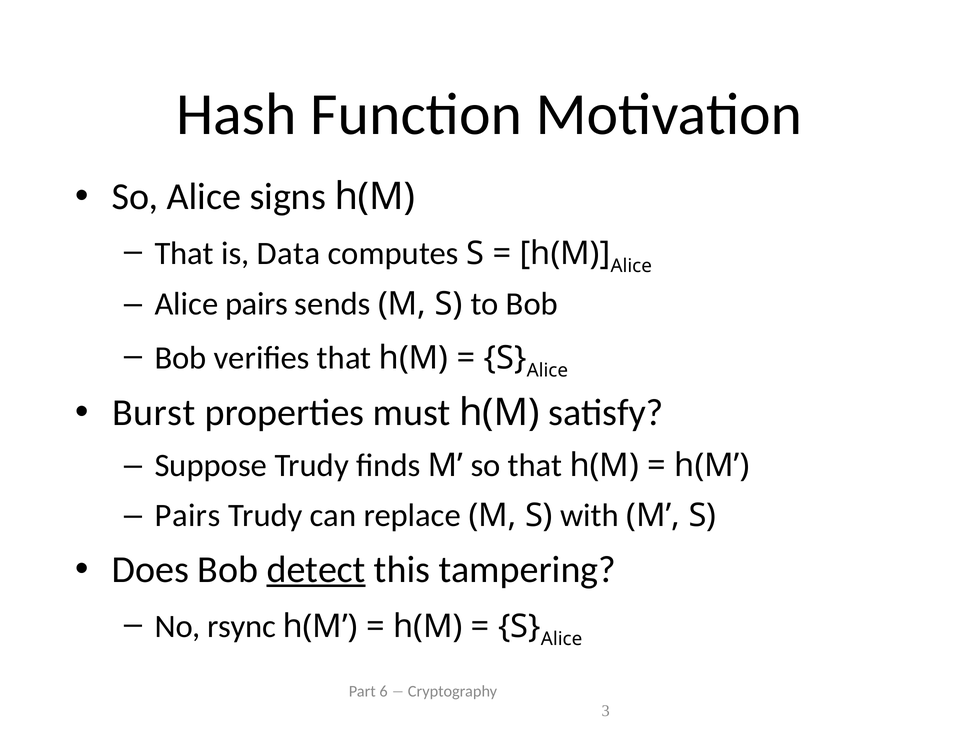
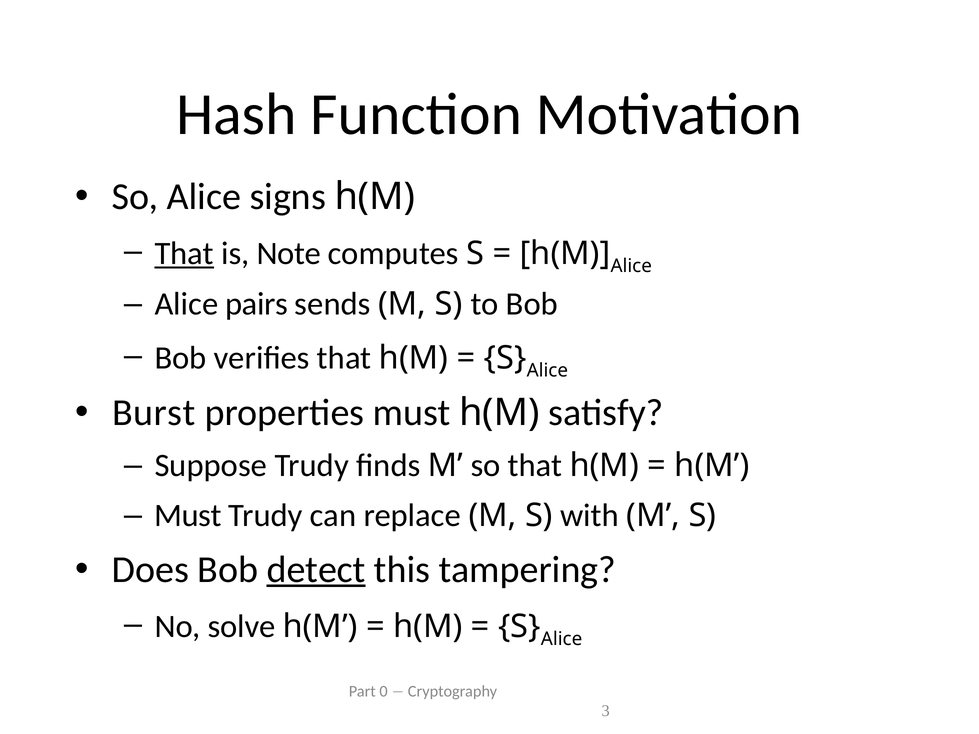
That underline: none -> present (184, 253)
Data: Data -> Note (289, 253)
Pairs: Pairs -> Must (188, 516)
rsync: rsync -> solve (242, 626)
6: 6 -> 0 (384, 691)
